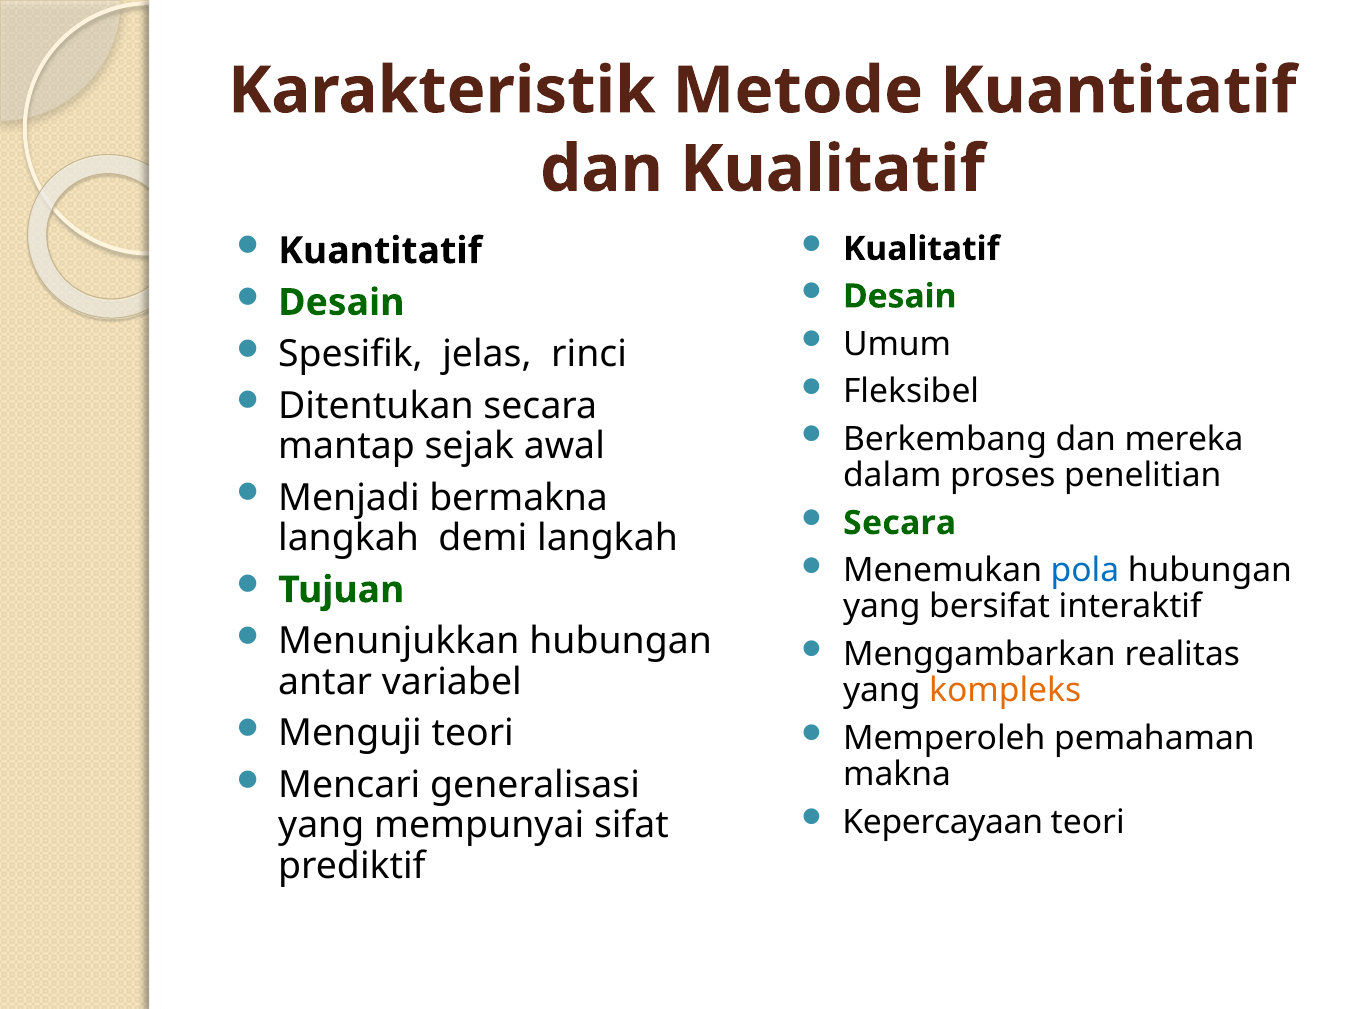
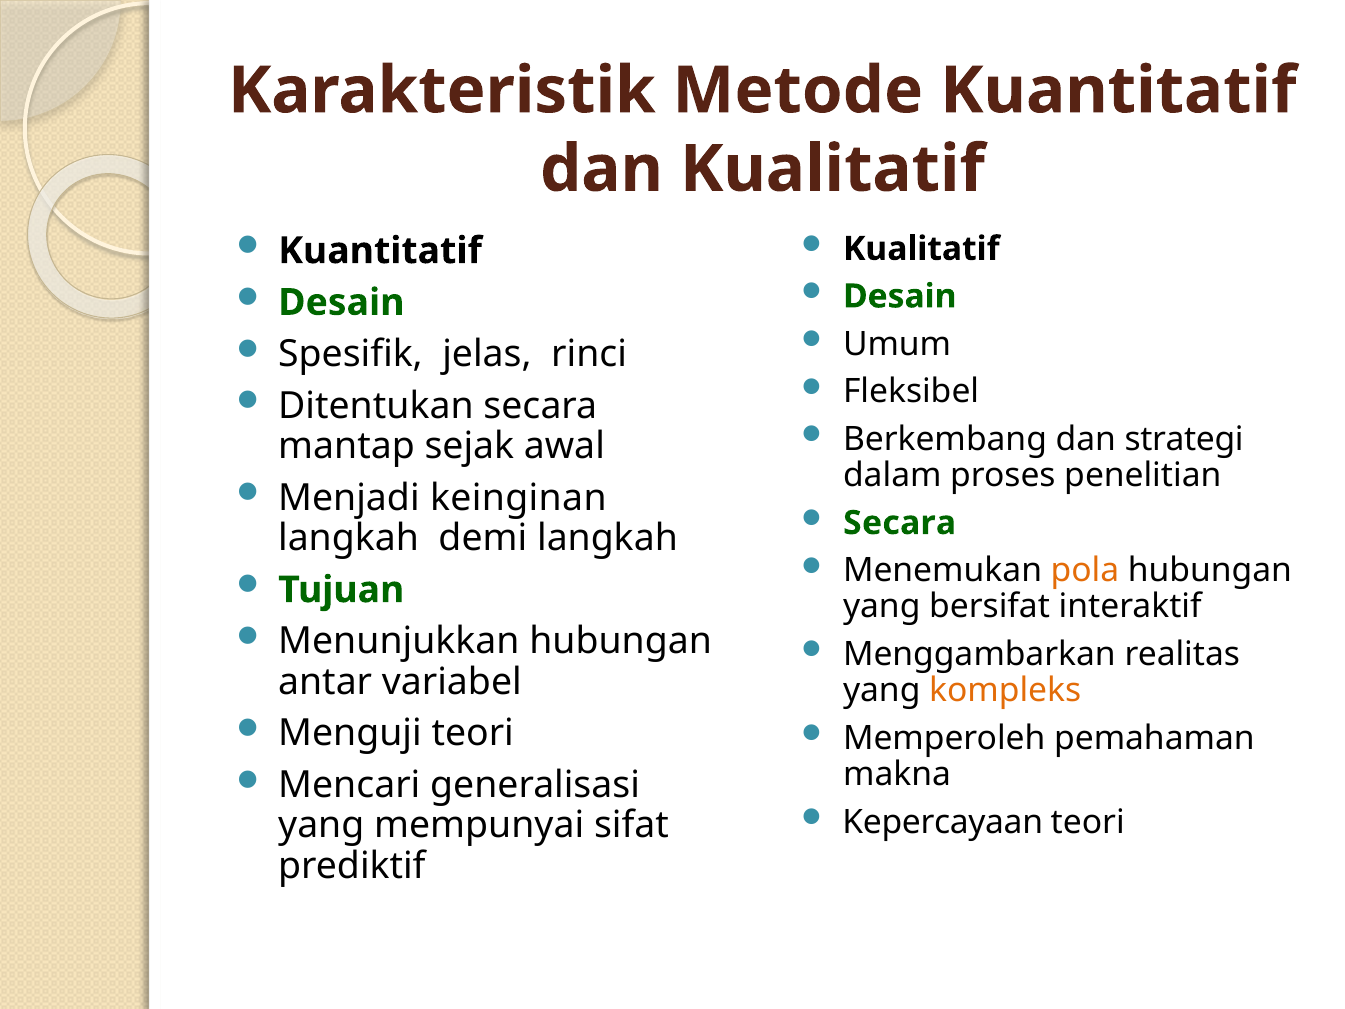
mereka: mereka -> strategi (1184, 439)
bermakna: bermakna -> keinginan (518, 498)
pola colour: blue -> orange (1085, 570)
